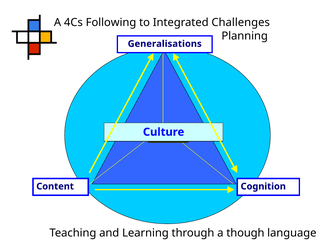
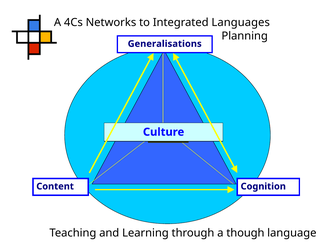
Following: Following -> Networks (111, 23)
Challenges: Challenges -> Languages (241, 23)
